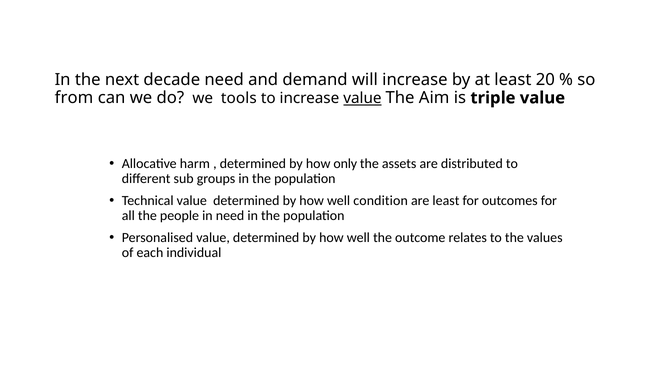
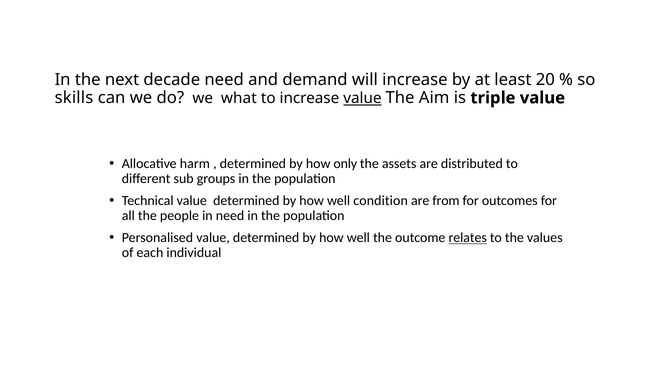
from: from -> skills (74, 98)
tools: tools -> what (239, 98)
are least: least -> from (446, 201)
relates underline: none -> present (468, 238)
